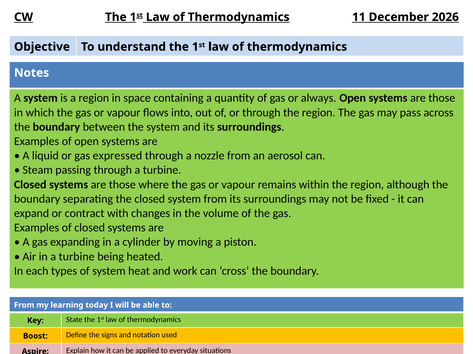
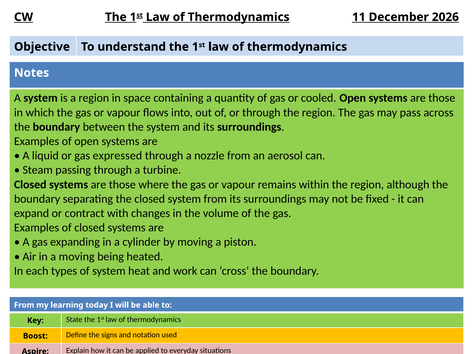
always: always -> cooled (319, 98)
in a turbine: turbine -> moving (77, 257)
